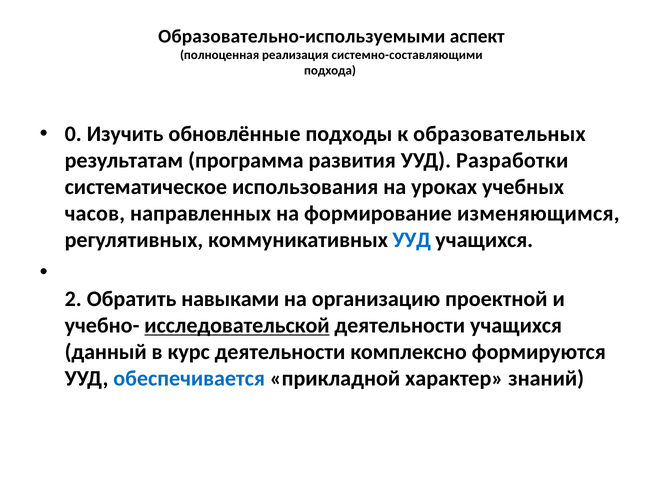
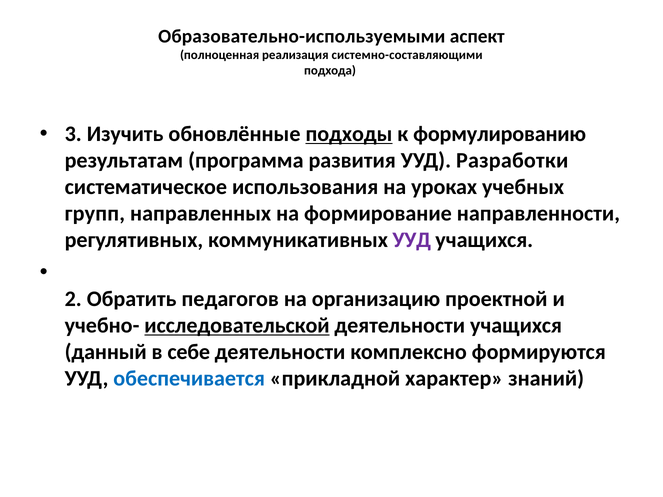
0: 0 -> 3 (73, 134)
подходы underline: none -> present (349, 134)
образовательных: образовательных -> формулированию (500, 134)
часов: часов -> групп (95, 214)
изменяющимся: изменяющимся -> направленности (538, 214)
УУД colour: blue -> purple (412, 240)
навыками: навыками -> педагогов (230, 299)
курс: курс -> себе (189, 352)
